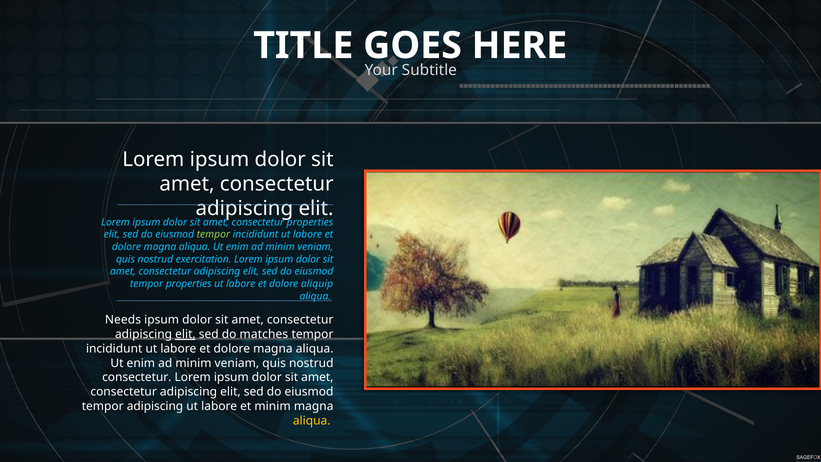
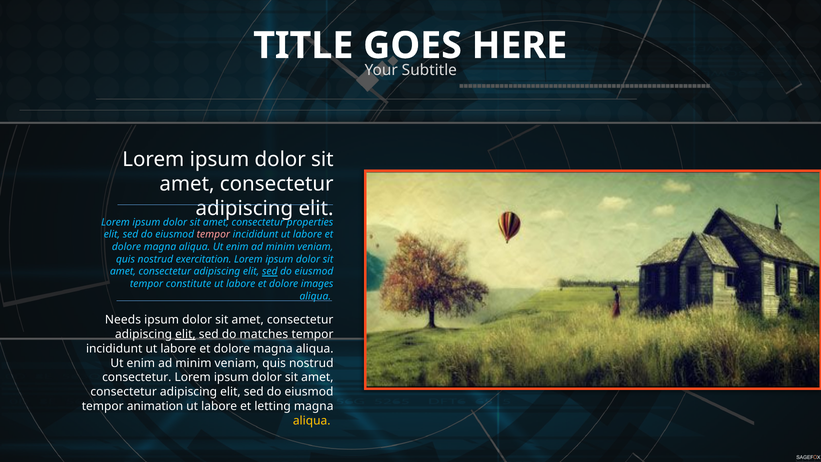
tempor colour: light green -> pink (213, 234)
sed underline: none -> present (270, 271)
tempor properties: properties -> constitute (189, 284)
aliquip: aliquip -> images (317, 284)
tempor adipiscing: adipiscing -> animation (155, 406)
et minim: minim -> letting (273, 406)
